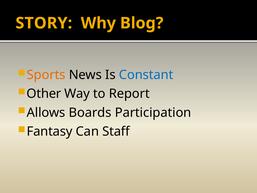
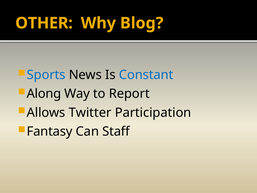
STORY: STORY -> OTHER (44, 23)
Sports colour: orange -> blue (46, 75)
Other: Other -> Along (44, 94)
Boards: Boards -> Twitter (90, 112)
